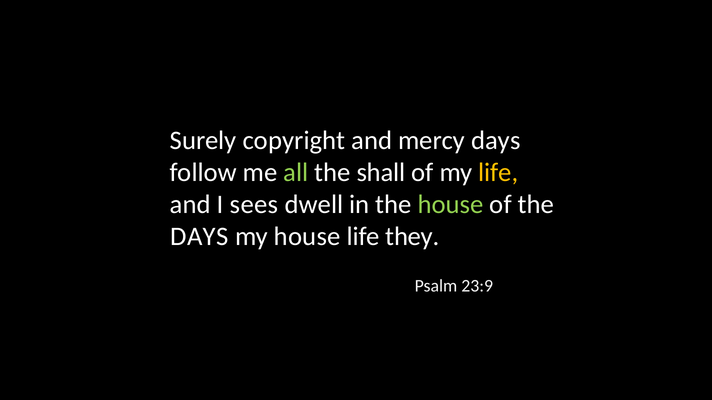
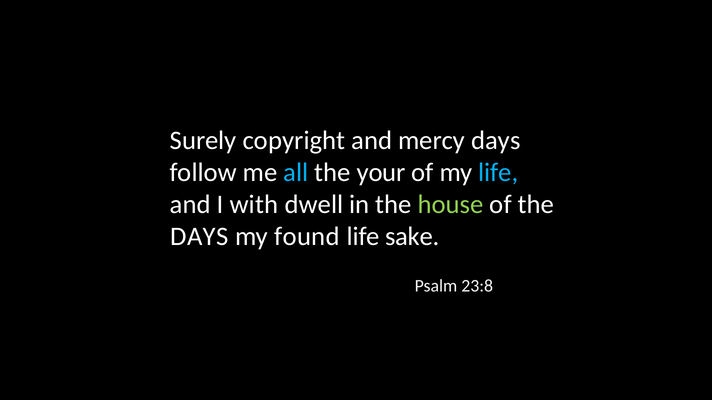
all colour: light green -> light blue (296, 173)
shall: shall -> your (381, 173)
life colour: yellow -> light blue (498, 173)
sees: sees -> with (254, 205)
my house: house -> found (307, 237)
they: they -> sake (412, 237)
23:9: 23:9 -> 23:8 (477, 286)
